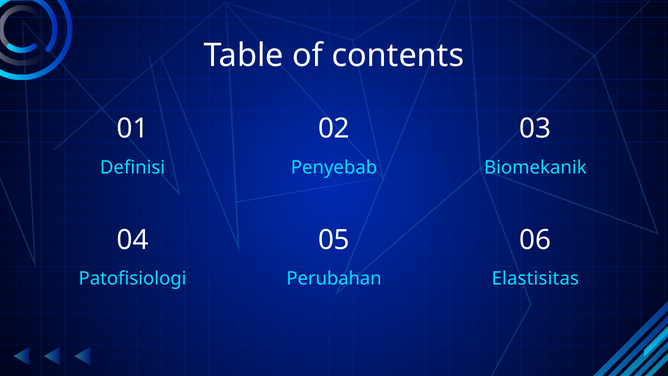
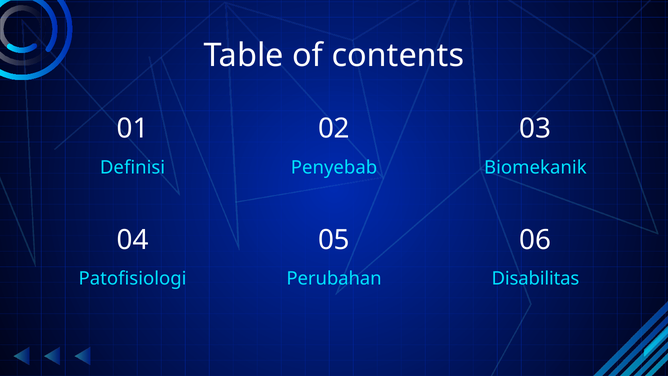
Elastisitas: Elastisitas -> Disabilitas (535, 279)
